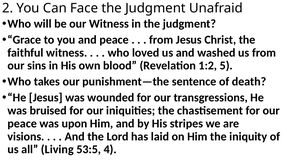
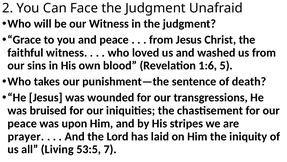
1:2: 1:2 -> 1:6 (208, 65)
visions: visions -> prayer (26, 136)
4: 4 -> 7 (110, 149)
